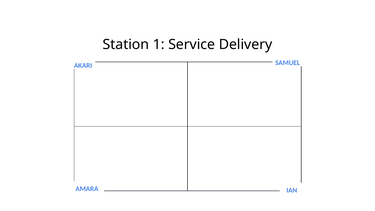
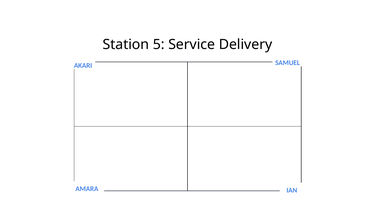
1: 1 -> 5 (159, 44)
